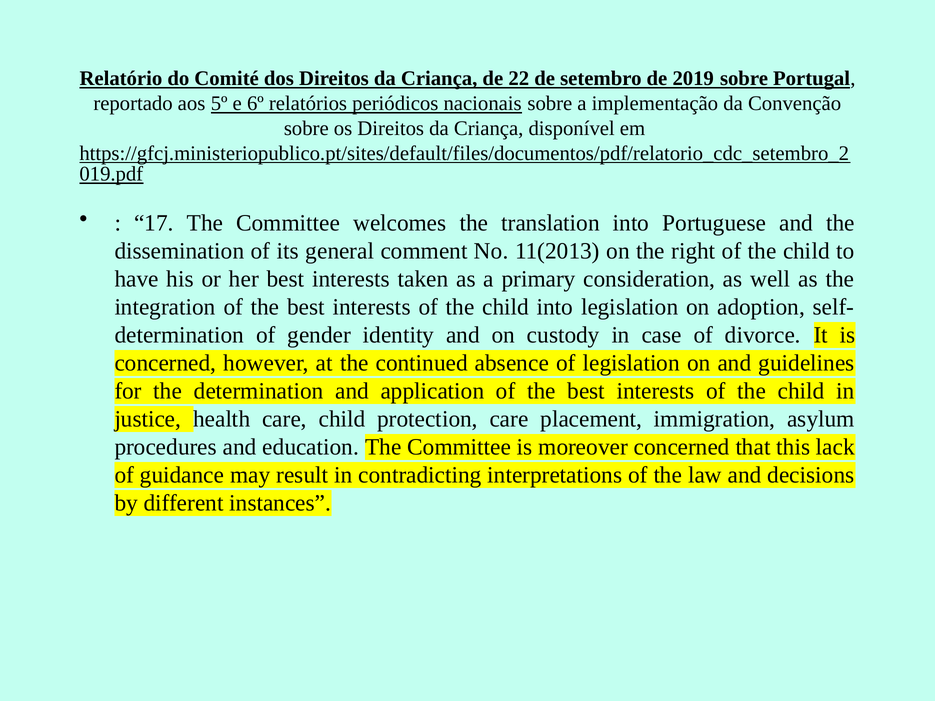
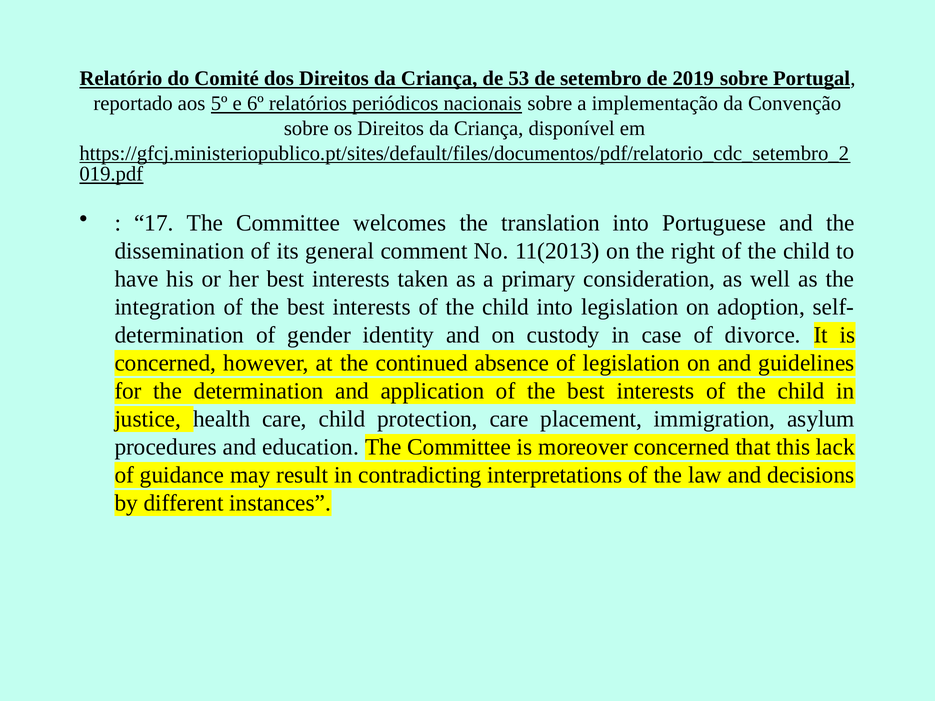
22: 22 -> 53 (519, 79)
